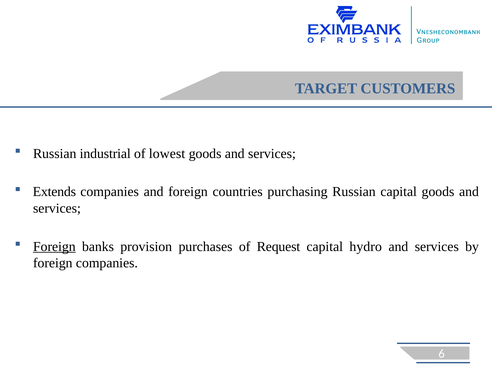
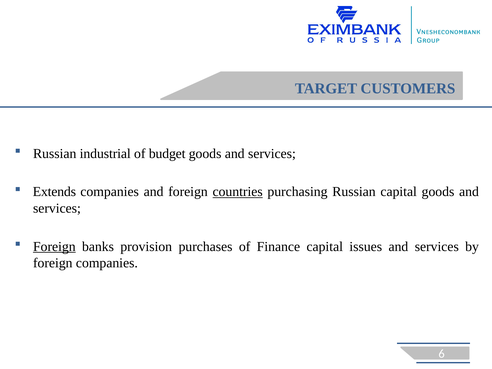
lowest: lowest -> budget (167, 153)
countries underline: none -> present (238, 192)
Request: Request -> Finance (278, 247)
hydro: hydro -> issues (366, 247)
